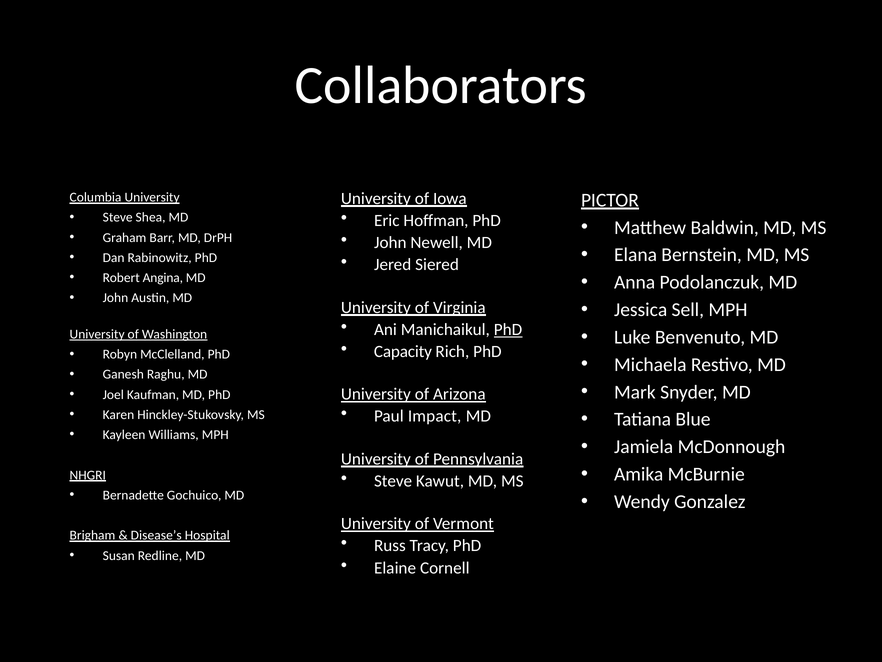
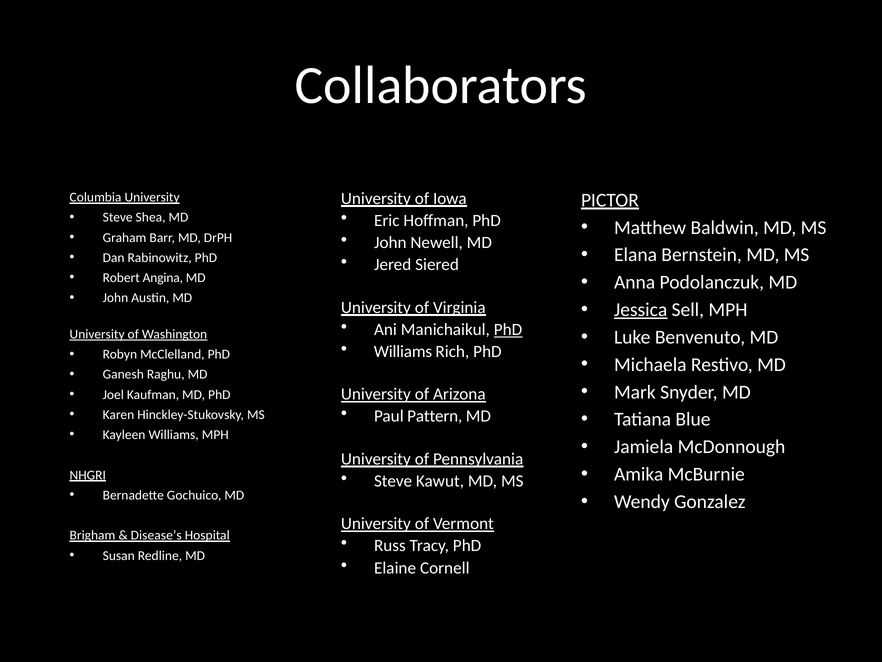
Jessica underline: none -> present (641, 310)
Capacity: Capacity -> Williams (403, 351)
Impact: Impact -> Pattern (435, 416)
